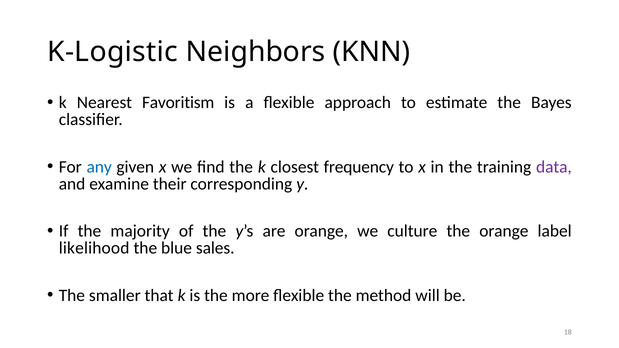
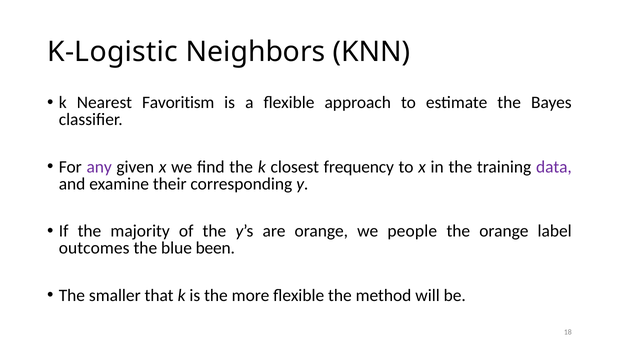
any colour: blue -> purple (99, 167)
culture: culture -> people (412, 231)
likelihood: likelihood -> outcomes (94, 248)
sales: sales -> been (215, 248)
